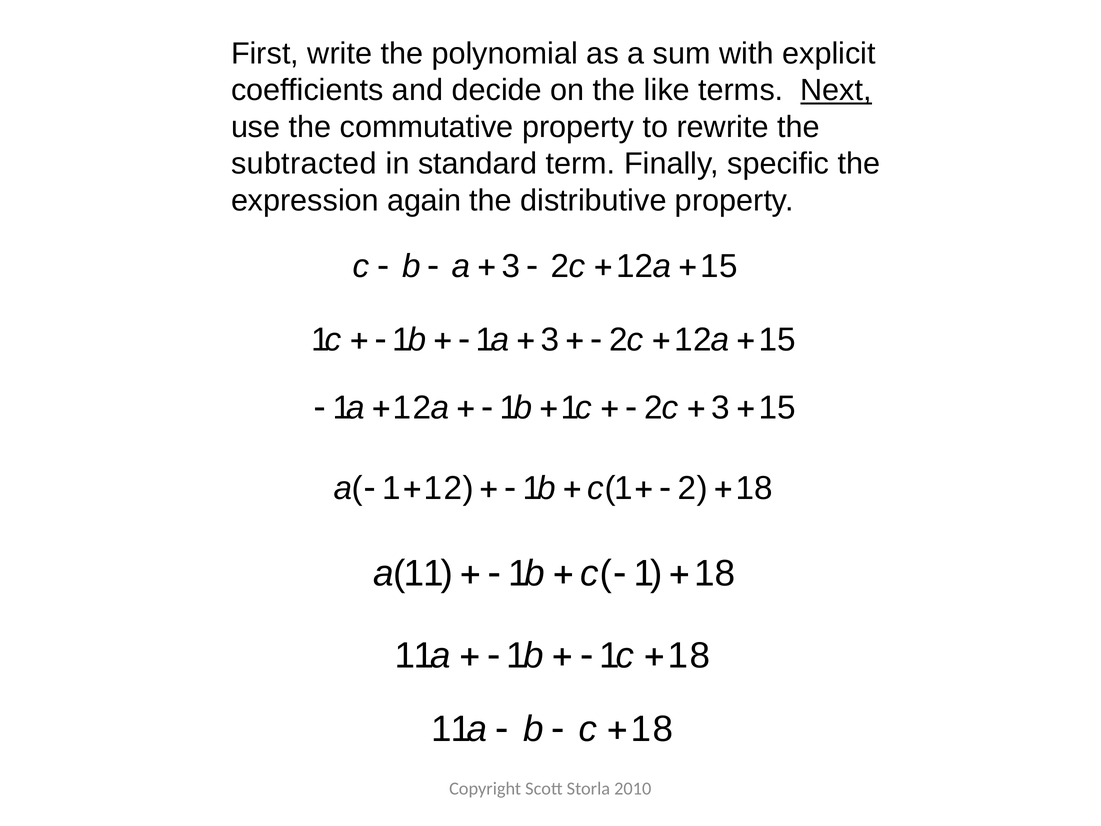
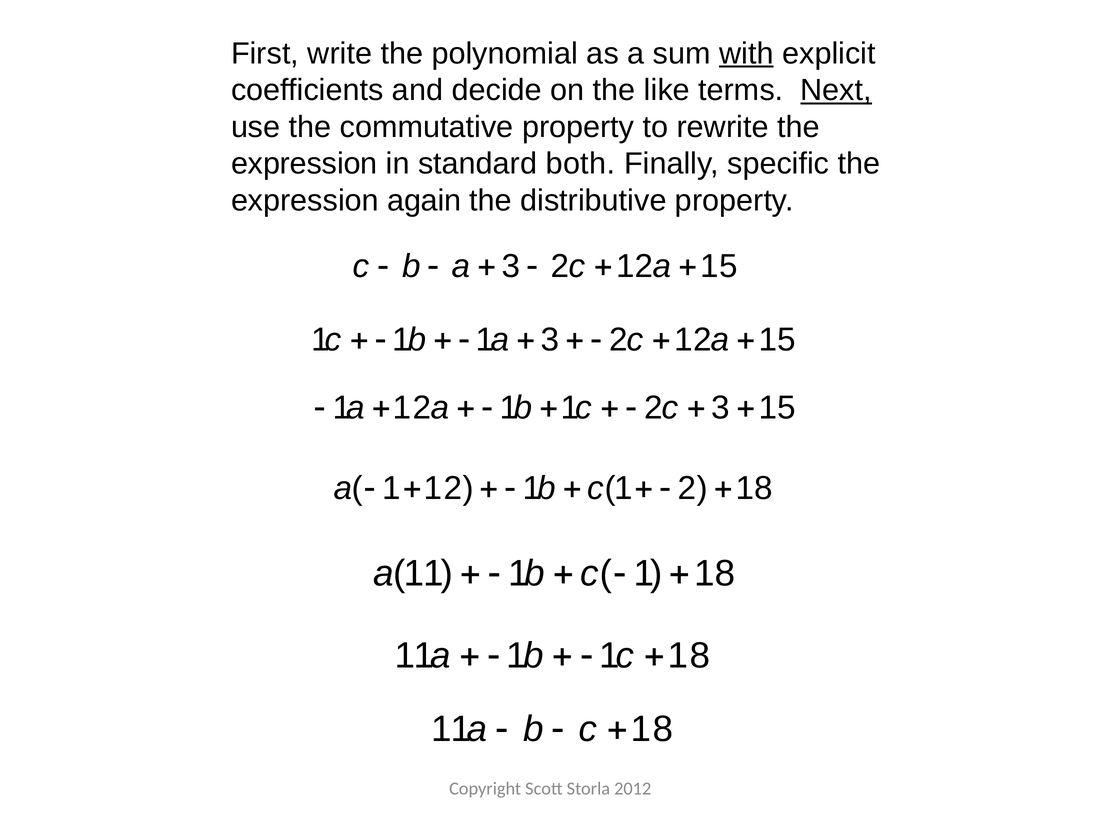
with underline: none -> present (746, 53)
subtracted: subtracted -> expression (304, 164)
term: term -> both (580, 164)
2010: 2010 -> 2012 (633, 788)
